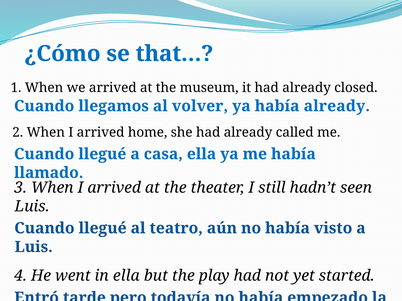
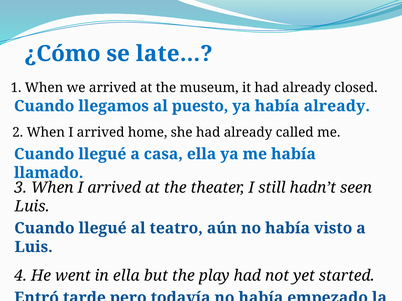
that…: that… -> late… (174, 54)
volver: volver -> puesto (200, 106)
